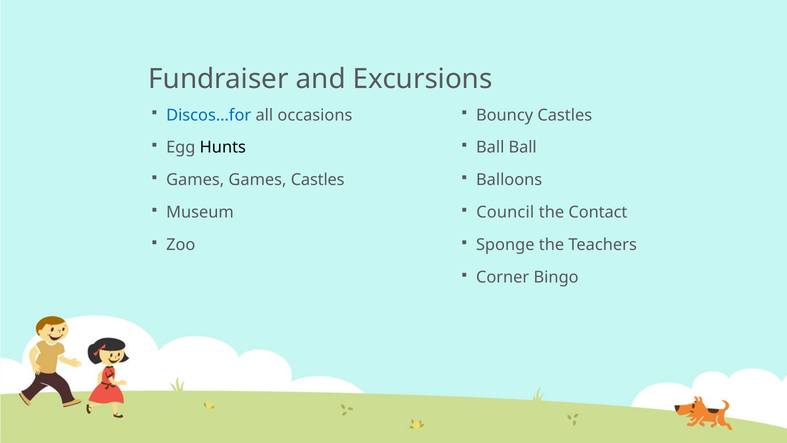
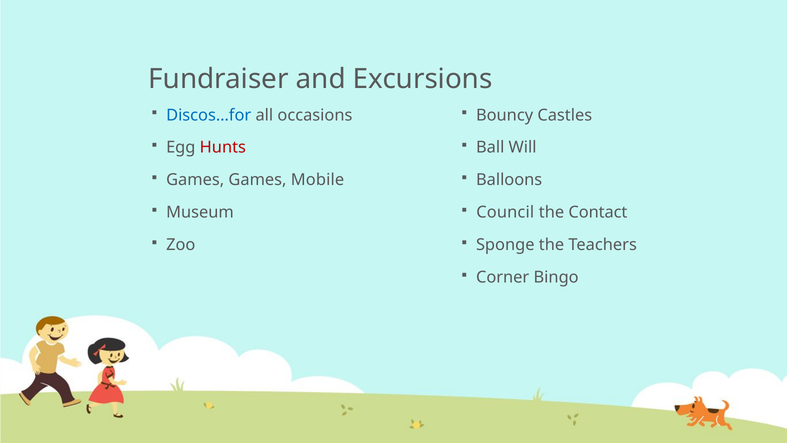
Hunts colour: black -> red (223, 147)
Ball Ball: Ball -> Will (523, 147)
Games Castles: Castles -> Mobile (318, 180)
